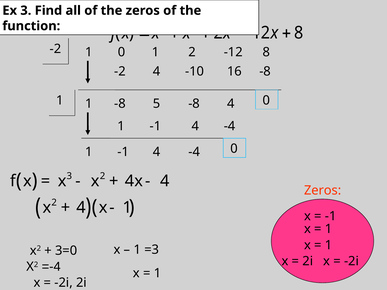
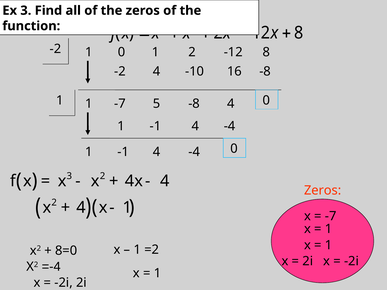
-8: -8 -> -7 (120, 104)
-1: -1 -> -7 (331, 216)
=3: =3 -> =2 (152, 250)
3=0: 3=0 -> 8=0 (66, 251)
